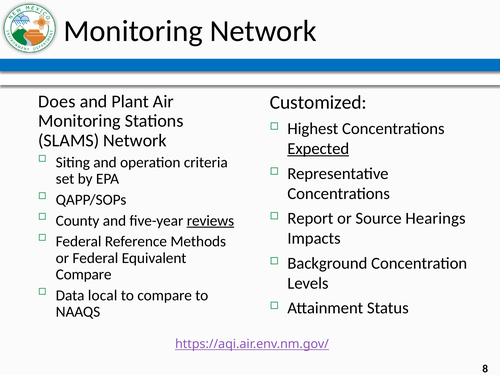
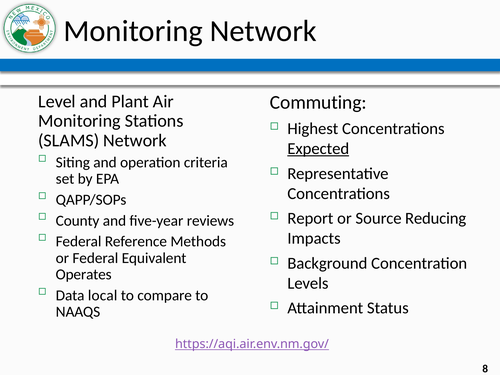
Does: Does -> Level (57, 101)
Customized: Customized -> Commuting (318, 102)
Hearings: Hearings -> Reducing (436, 218)
reviews underline: present -> none (210, 221)
Compare: Compare -> Operates (84, 275)
